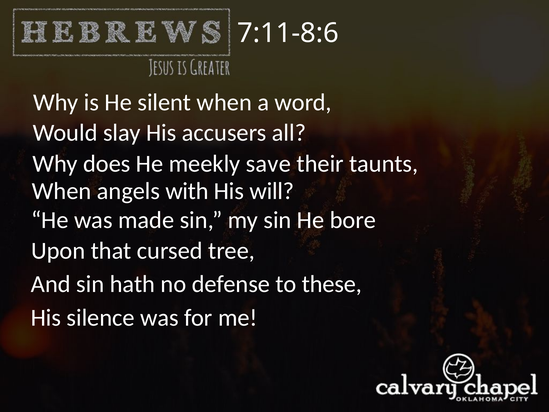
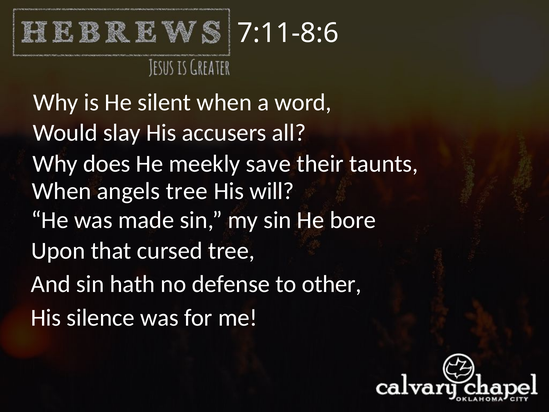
angels with: with -> tree (187, 191)
these: these -> other (332, 284)
